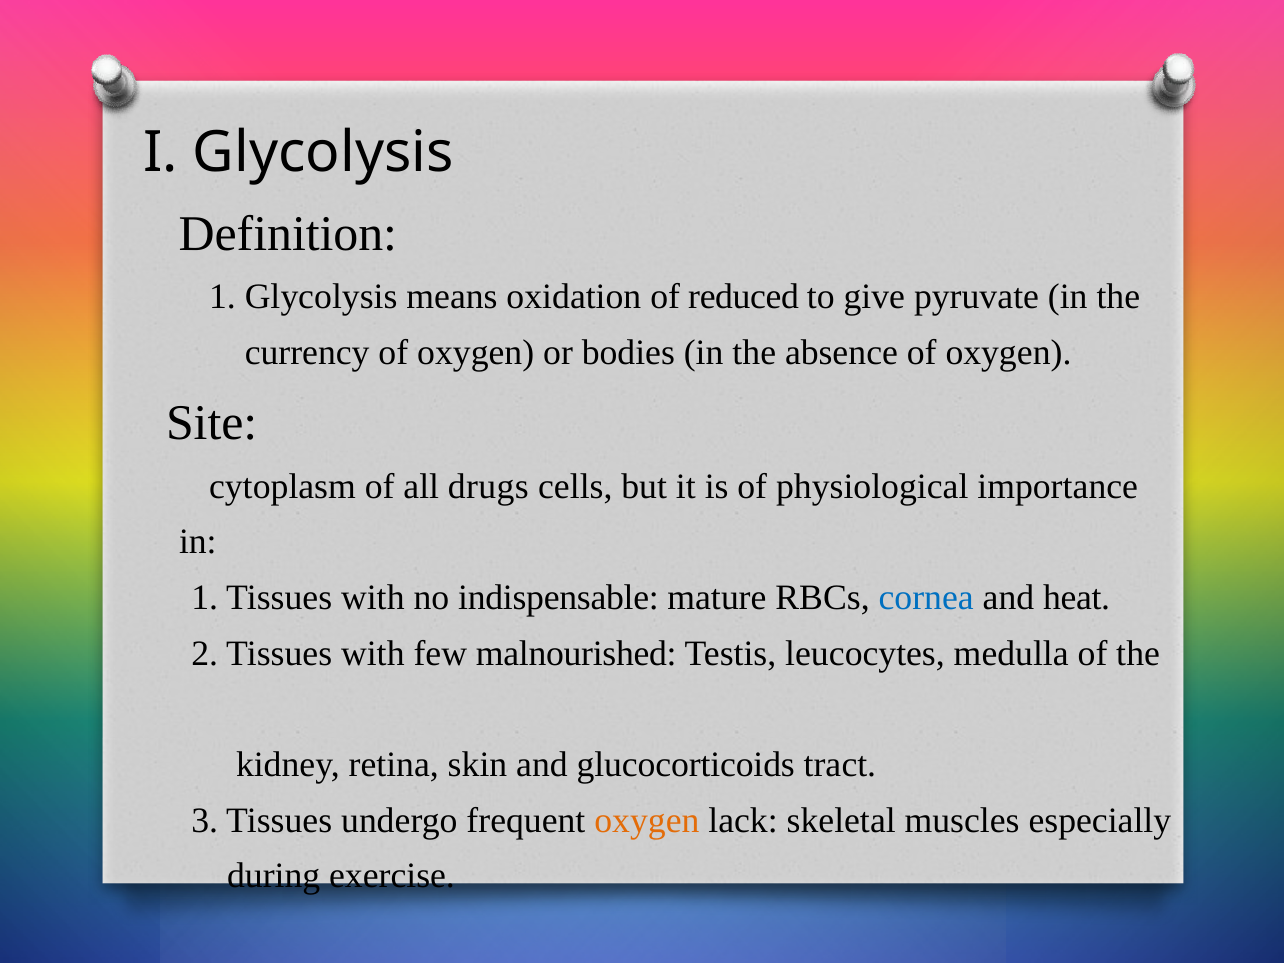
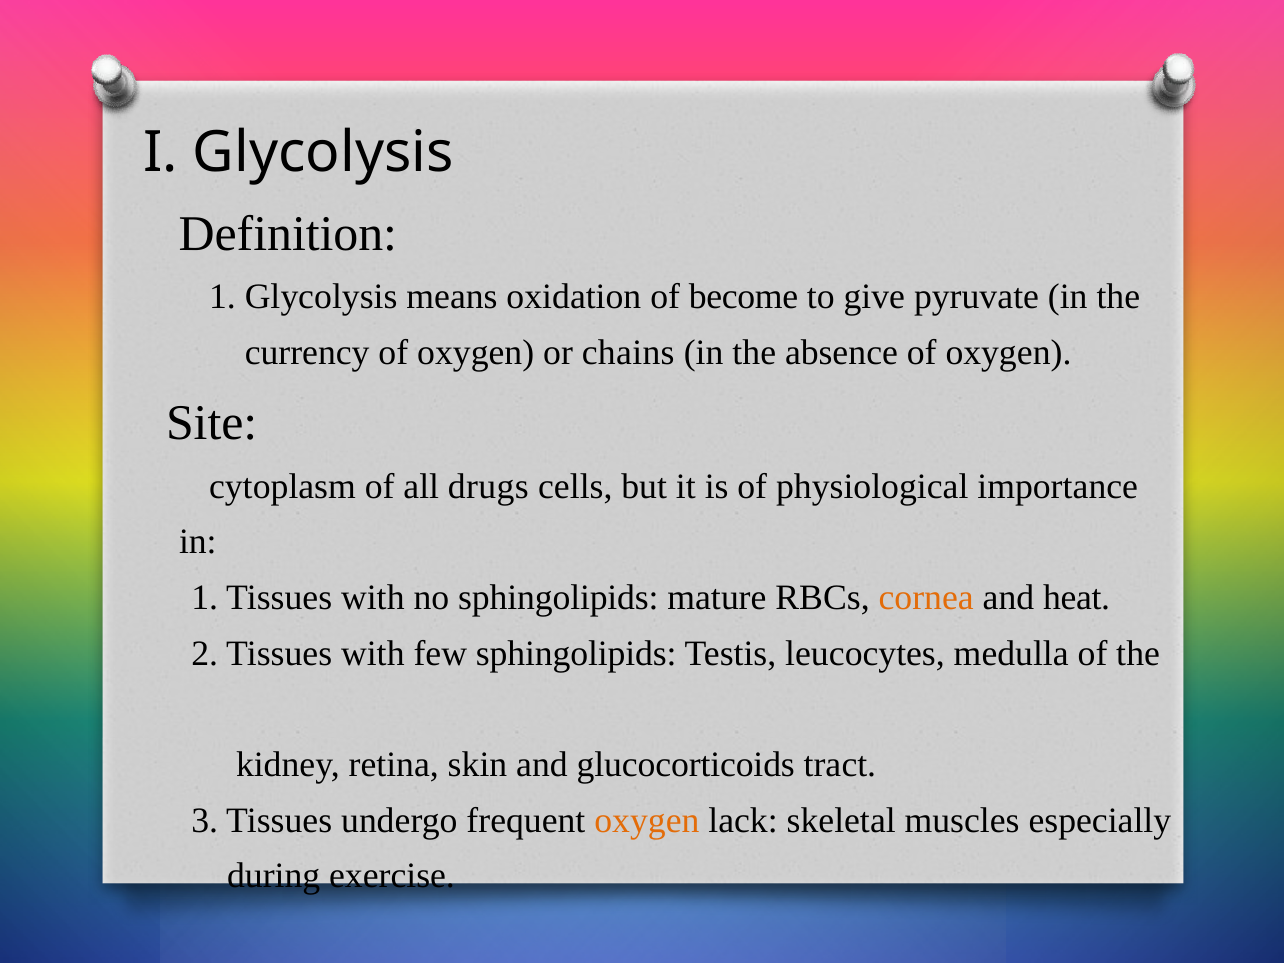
reduced: reduced -> become (744, 297)
bodies: bodies -> chains (628, 353)
no indispensable: indispensable -> sphingolipids (558, 598)
cornea colour: blue -> orange (926, 598)
few malnourished: malnourished -> sphingolipids (576, 653)
